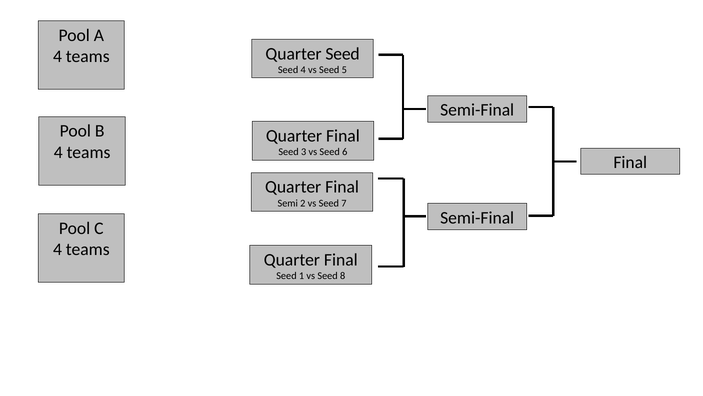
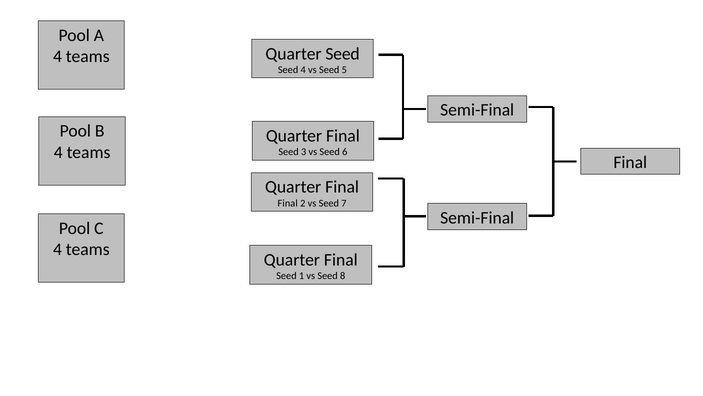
Semi: Semi -> Final (288, 203)
